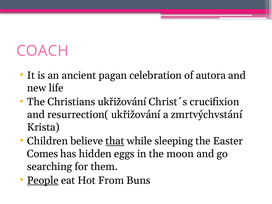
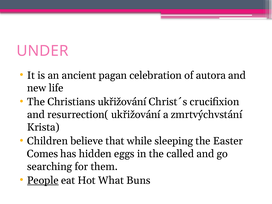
COACH: COACH -> UNDER (42, 51)
that underline: present -> none (115, 141)
moon: moon -> called (180, 154)
From: From -> What (111, 180)
